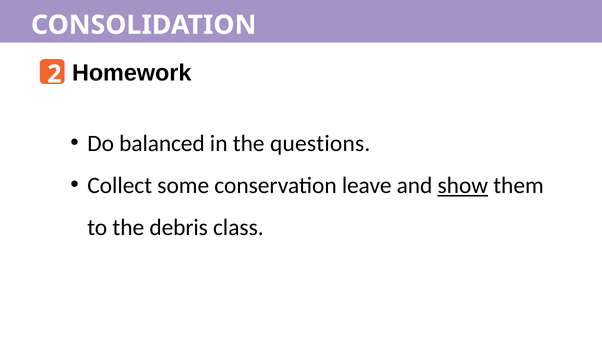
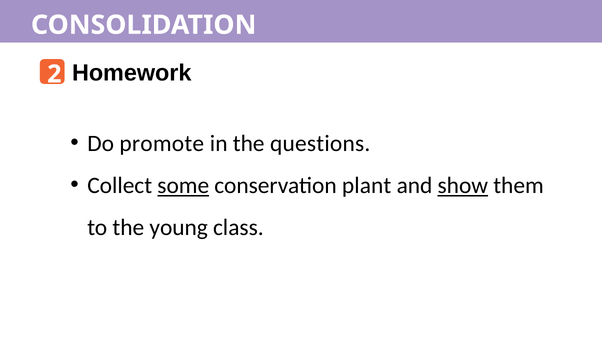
balanced: balanced -> promote (162, 143)
some underline: none -> present (183, 185)
leave: leave -> plant (367, 185)
debris: debris -> young (179, 228)
